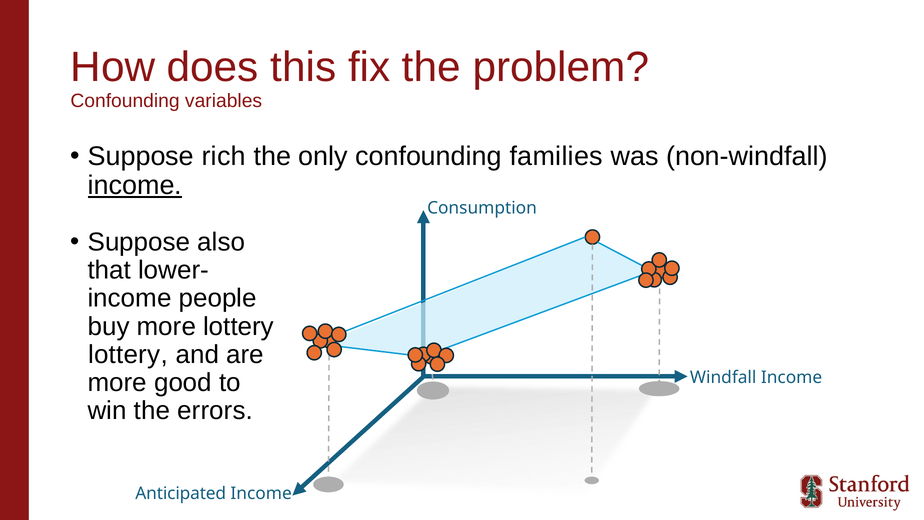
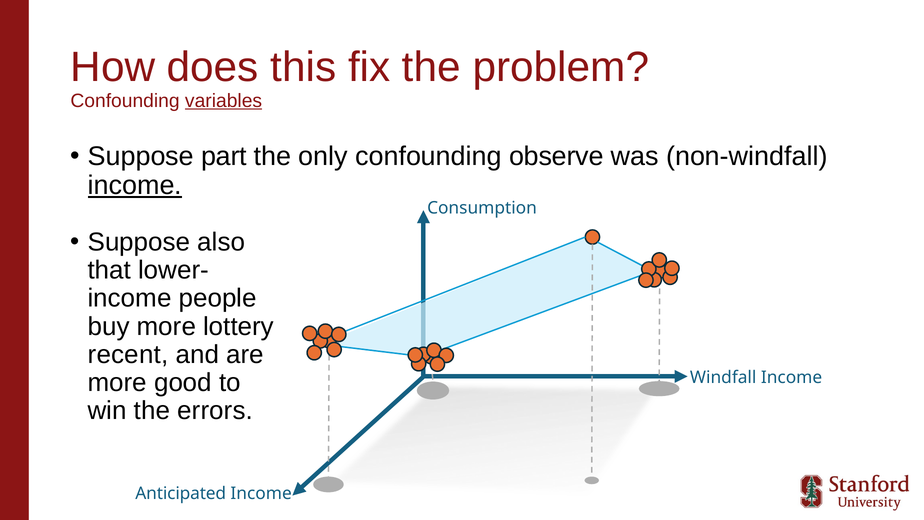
variables underline: none -> present (224, 101)
rich: rich -> part (224, 156)
families: families -> observe (556, 156)
lottery: lottery -> recent (128, 354)
